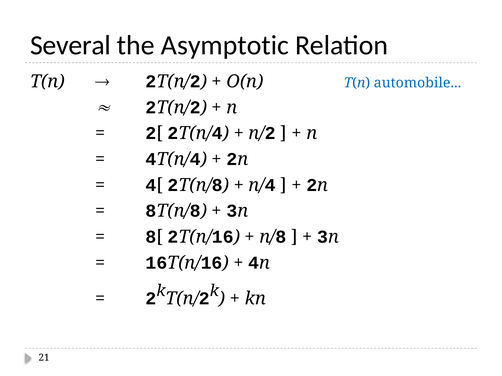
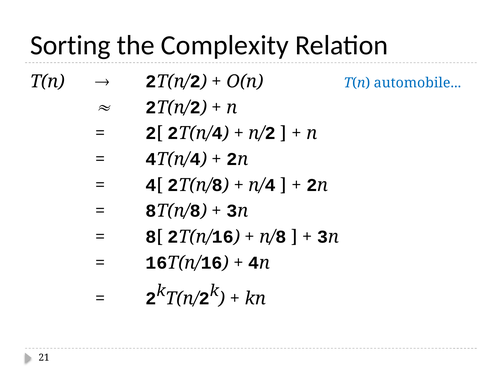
Several: Several -> Sorting (70, 45)
Asymptotic: Asymptotic -> Complexity (225, 45)
